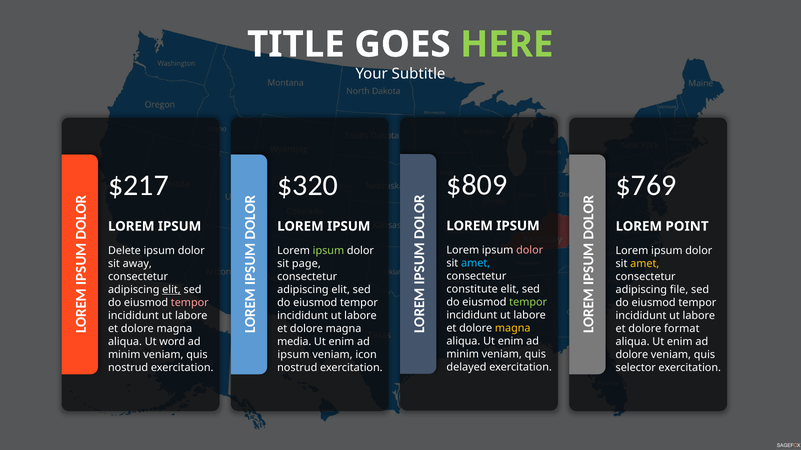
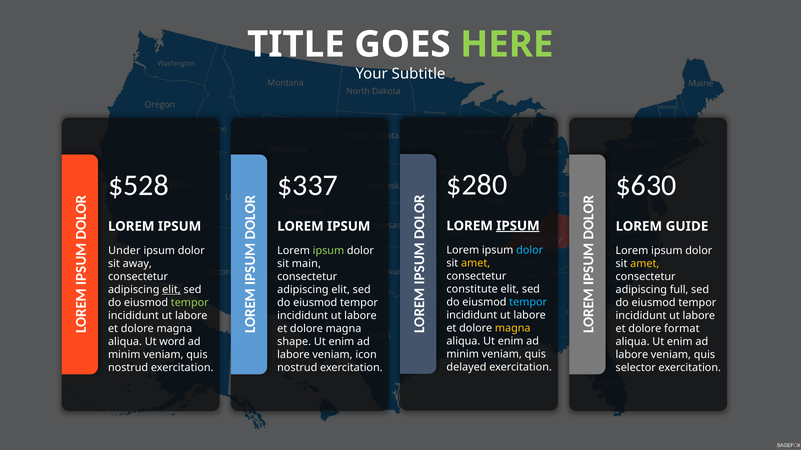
$809: $809 -> $280 (477, 185)
$217: $217 -> $528 (138, 186)
$320: $320 -> $337 (308, 186)
$769: $769 -> $630 (646, 186)
IPSUM underline: none -> present (518, 226)
POINT: POINT -> GUIDE (687, 227)
dolor colour: pink -> light blue (530, 251)
Delete: Delete -> Under (124, 251)
amet colour: light blue -> yellow (476, 264)
page: page -> main (306, 264)
file: file -> full (679, 290)
tempor colour: light green -> light blue (528, 303)
tempor colour: pink -> light green (190, 303)
media: media -> shape (294, 342)
ipsum: ipsum -> labore (293, 355)
dolore: dolore -> labore (632, 355)
